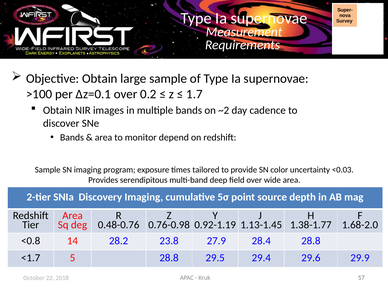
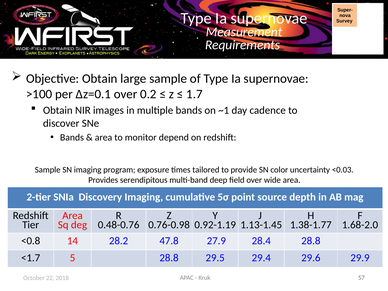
~2: ~2 -> ~1 (224, 110)
23.8: 23.8 -> 47.8 (169, 241)
